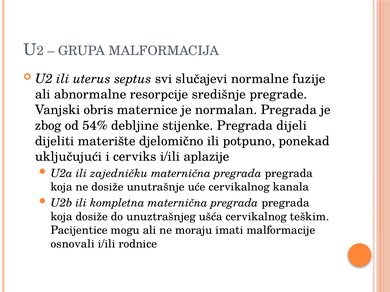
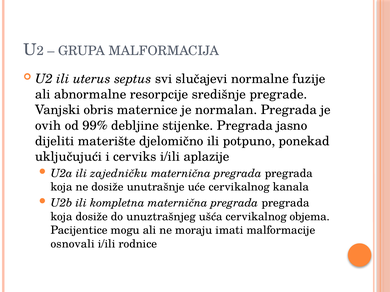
zbog: zbog -> ovih (48, 126)
54%: 54% -> 99% (95, 126)
dijeli: dijeli -> jasno (292, 126)
teškim: teškim -> objema (310, 217)
